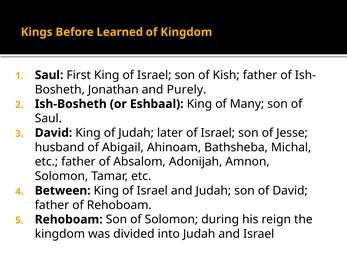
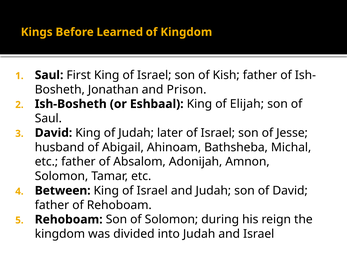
Purely: Purely -> Prison (187, 90)
Many: Many -> Elijah (247, 104)
